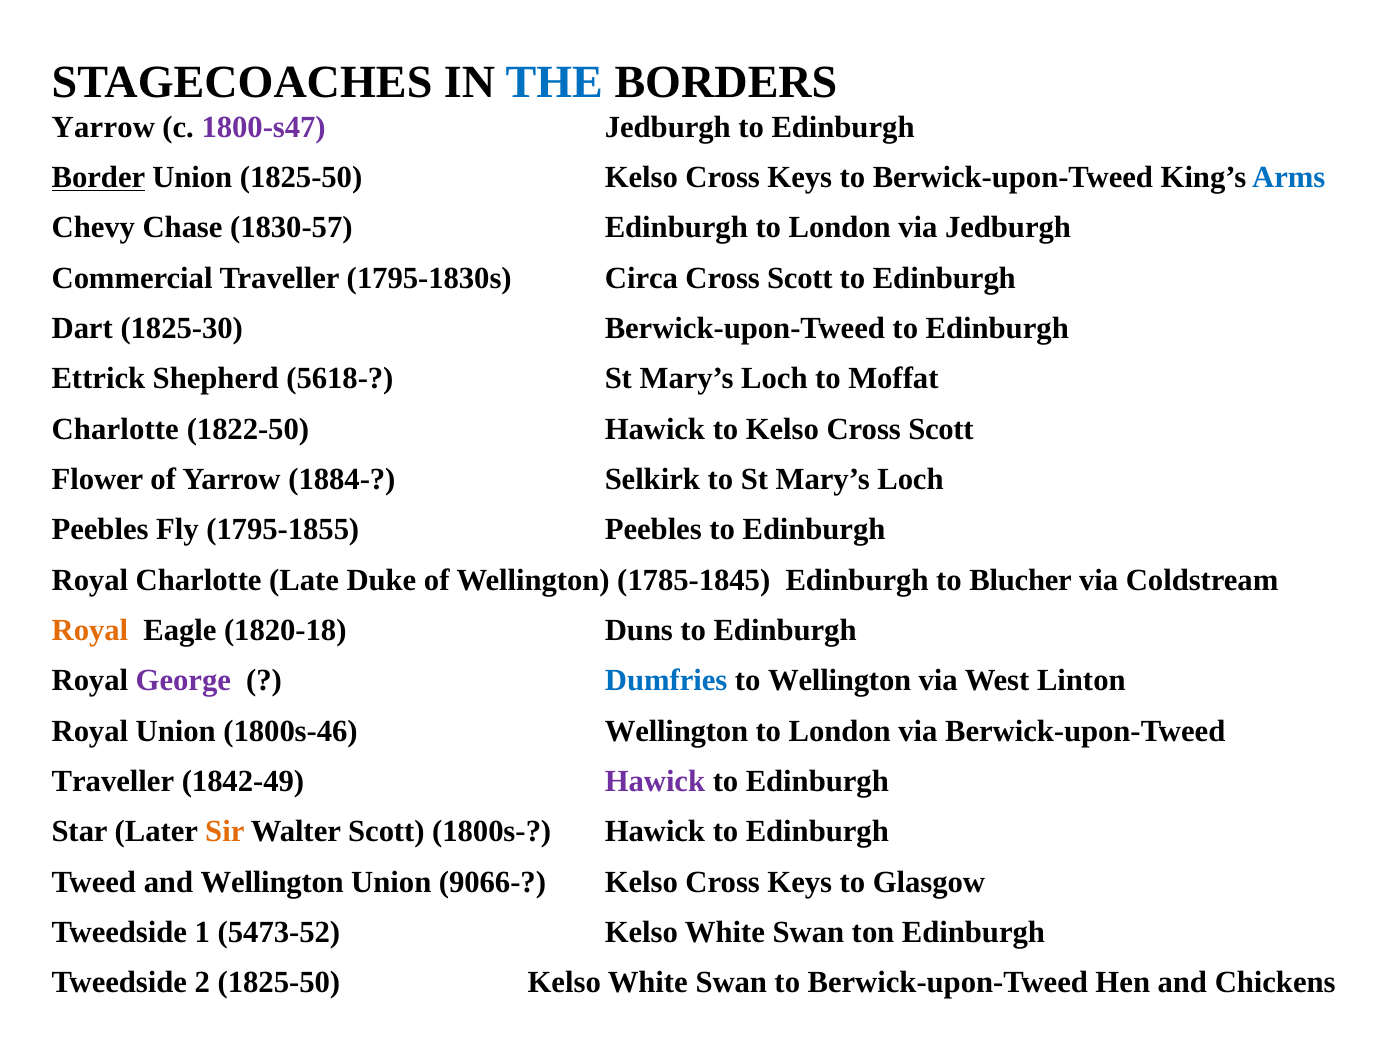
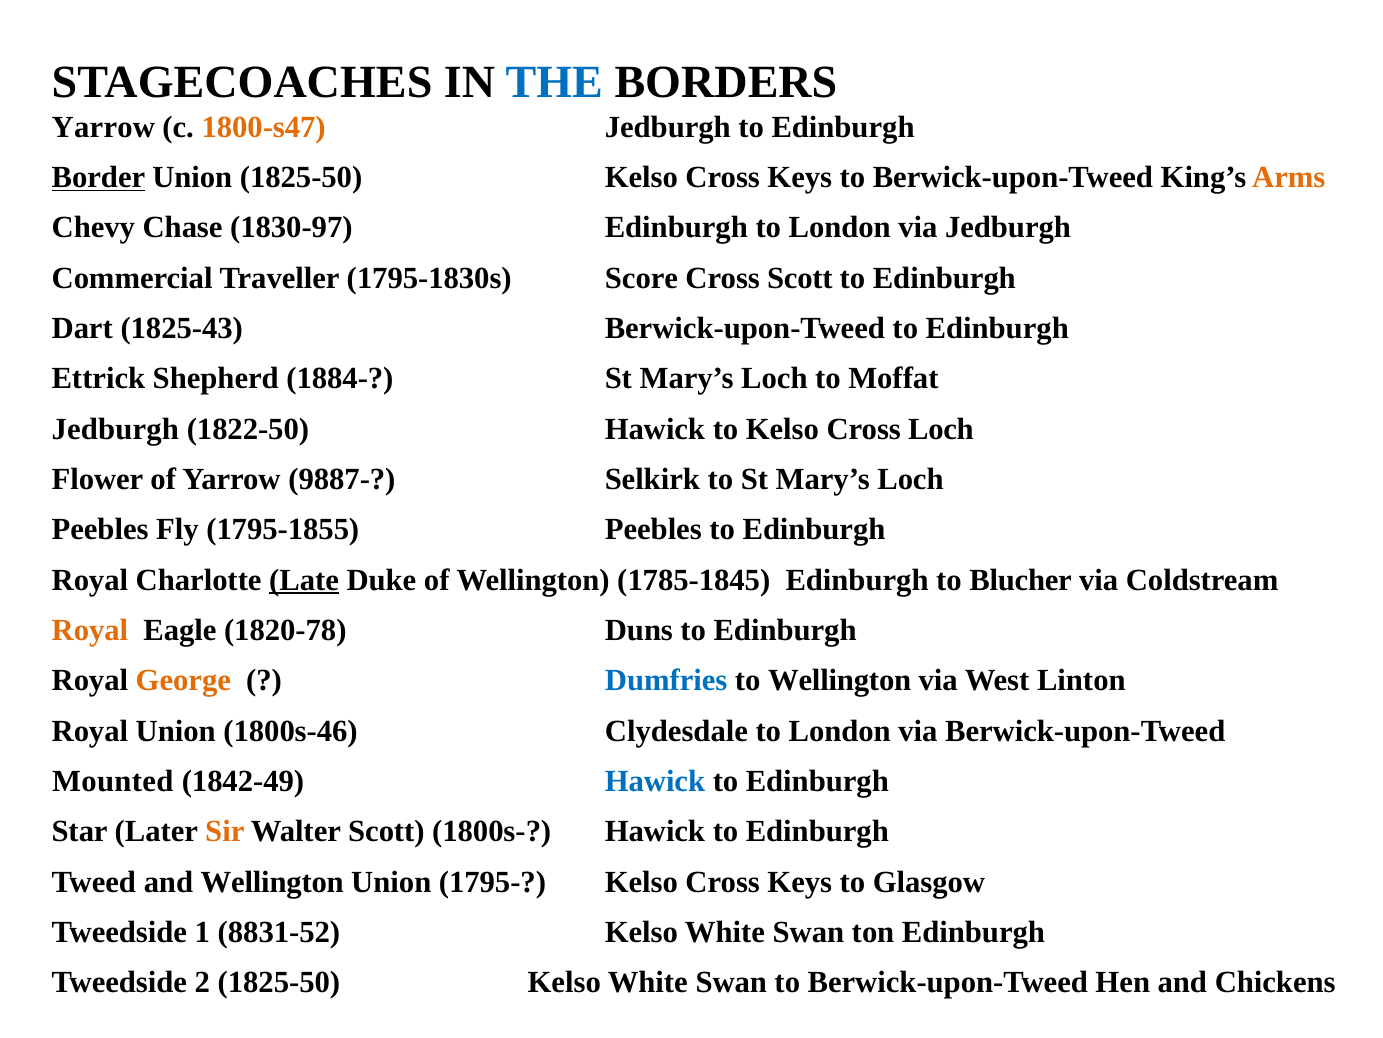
1800-s47 colour: purple -> orange (264, 127)
Arms colour: blue -> orange (1289, 177)
1830-57: 1830-57 -> 1830-97 (291, 227)
Circa: Circa -> Score (641, 278)
1825-30: 1825-30 -> 1825-43 (182, 328)
5618-: 5618- -> 1884- (340, 378)
Charlotte: Charlotte -> Jedburgh (115, 429)
Kelso Cross Scott: Scott -> Loch (941, 429)
1884-: 1884- -> 9887- (342, 479)
Late underline: none -> present (304, 580)
1820-18: 1820-18 -> 1820-78 (285, 630)
George colour: purple -> orange (183, 680)
1800s-46 Wellington: Wellington -> Clydesdale (676, 731)
Traveller: Traveller -> Mounted (113, 781)
Hawick colour: purple -> blue (655, 781)
9066-: 9066- -> 1795- (492, 882)
5473-52: 5473-52 -> 8831-52 (279, 932)
